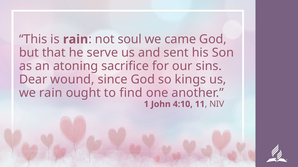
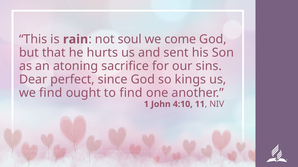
came: came -> come (180, 39)
serve: serve -> hurts (102, 53)
wound: wound -> perfect (73, 80)
we rain: rain -> find (51, 93)
